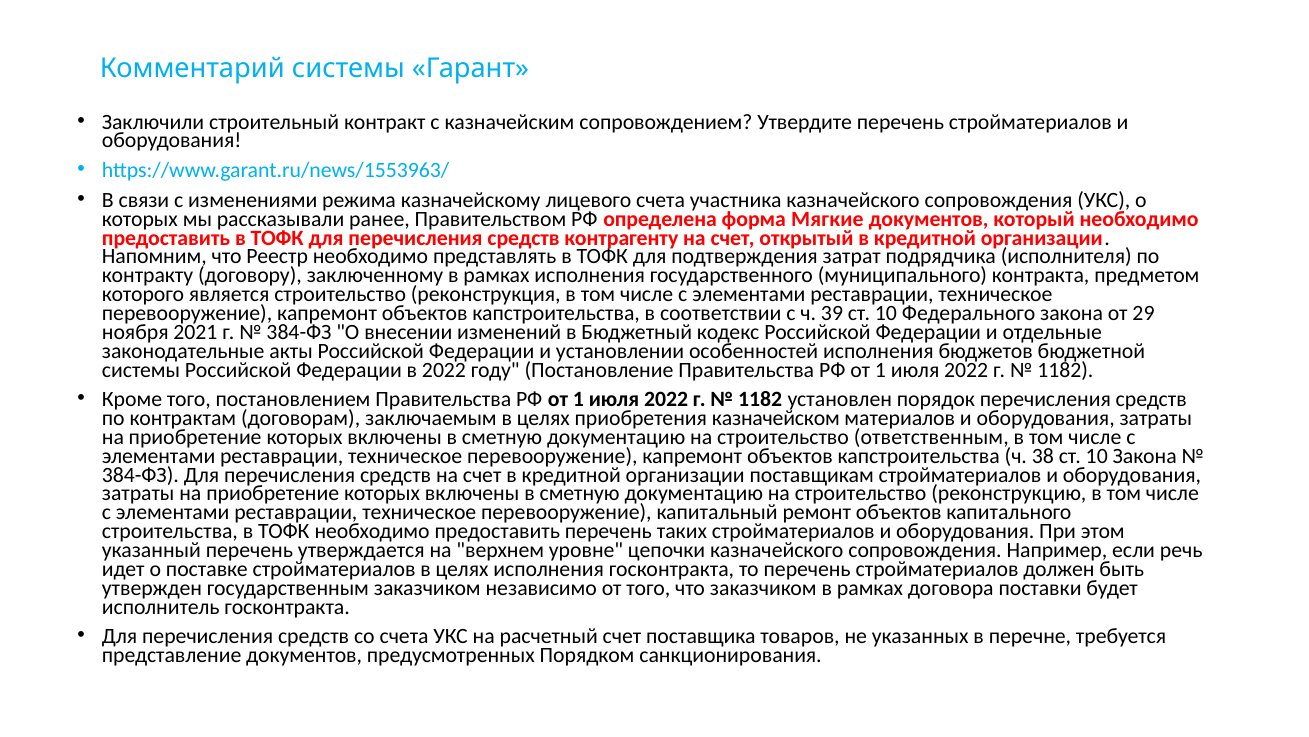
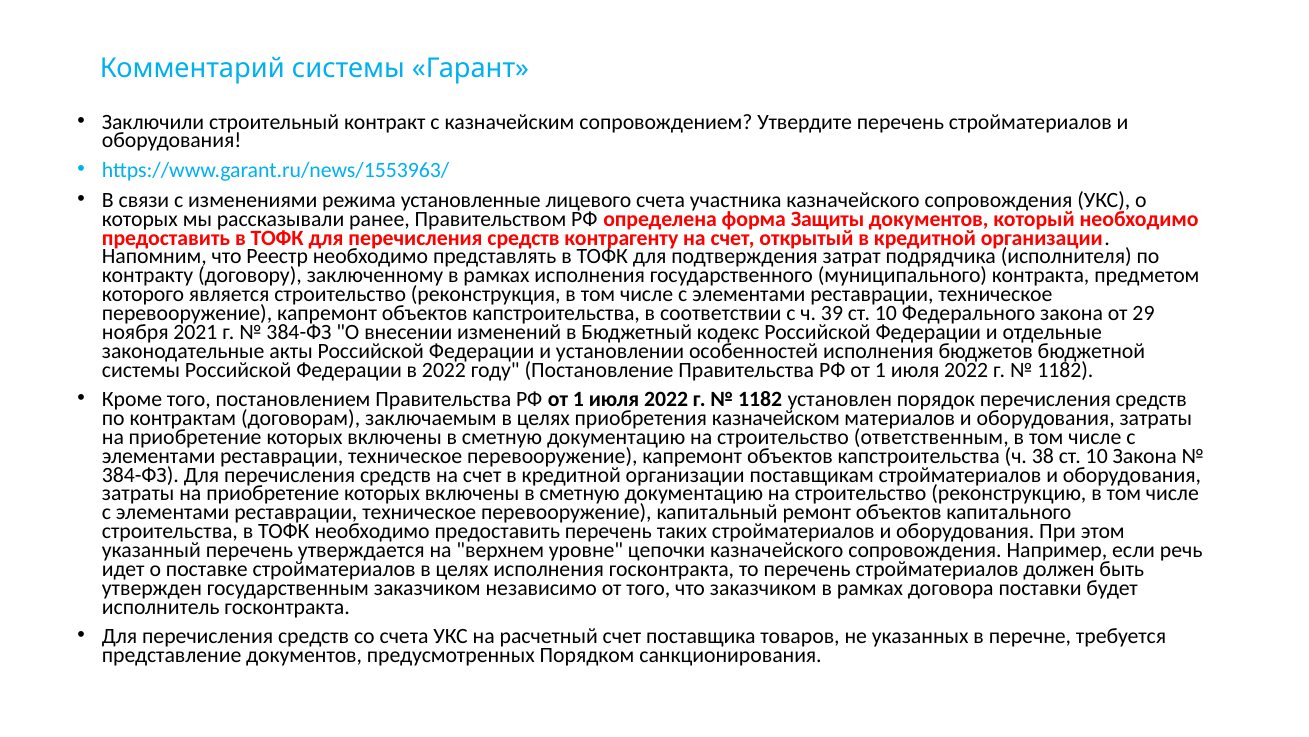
казначейскому: казначейскому -> установленные (471, 200)
Мягкие: Мягкие -> Защиты (828, 219)
